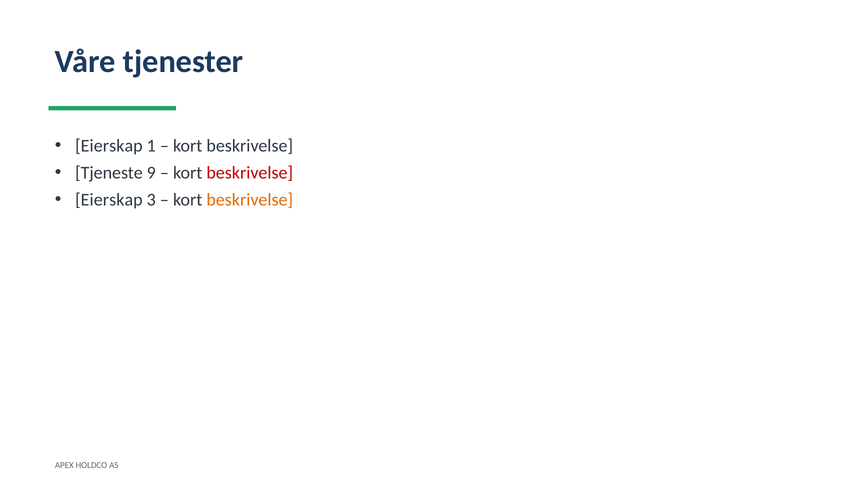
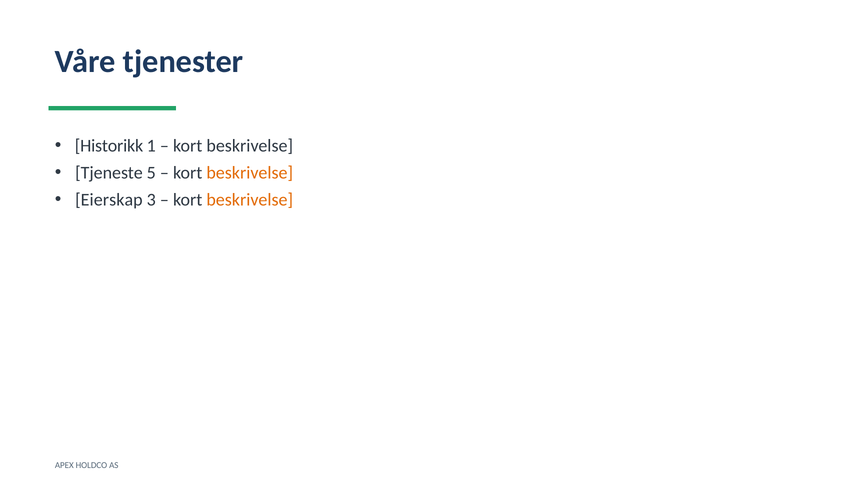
Eierskap: Eierskap -> Historikk (109, 146)
9: 9 -> 5 (151, 173)
beskrivelse colour: red -> orange (250, 173)
